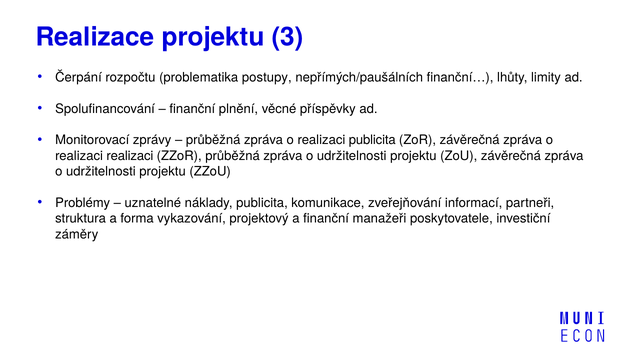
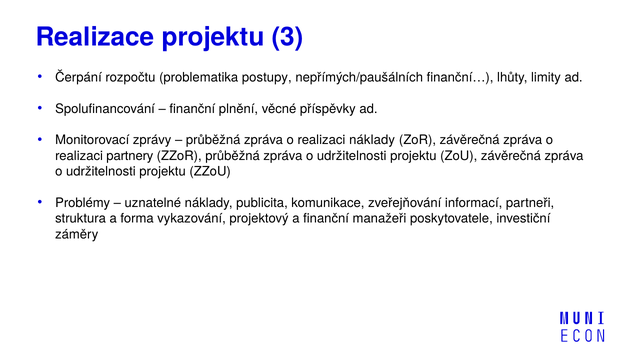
realizaci publicita: publicita -> náklady (372, 140)
realizaci realizaci: realizaci -> partnery (130, 156)
